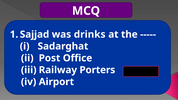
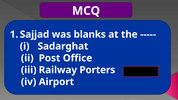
drinks: drinks -> blanks (90, 34)
